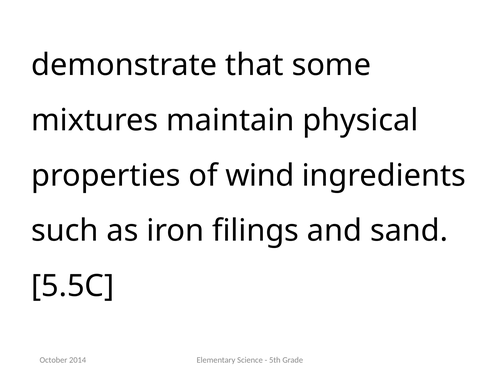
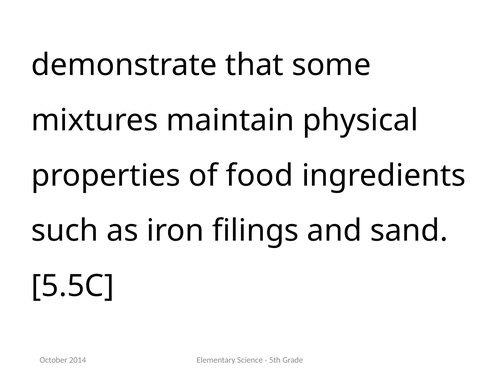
wind: wind -> food (260, 176)
